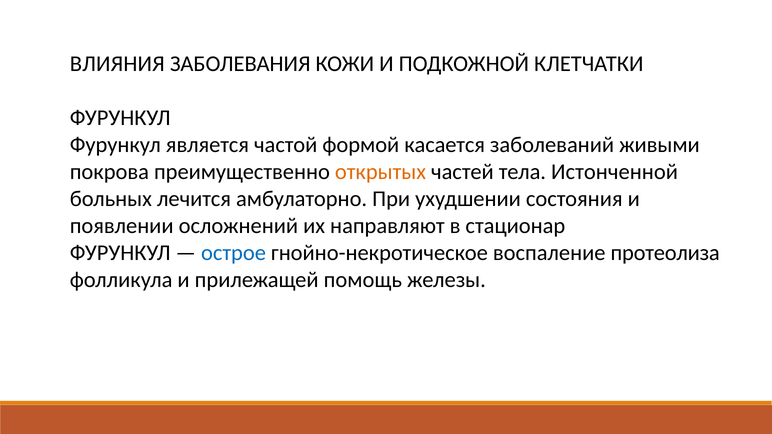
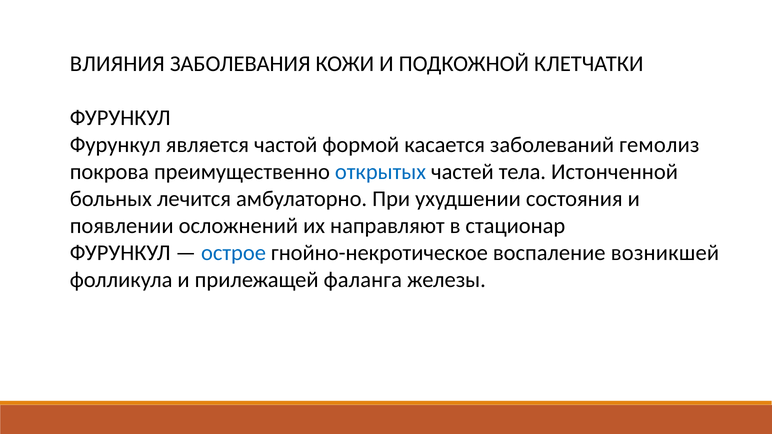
живыми: живыми -> гемолиз (659, 145)
открытых colour: orange -> blue (381, 172)
протеолиза: протеолиза -> возникшей (665, 253)
помощь: помощь -> фаланга (363, 280)
